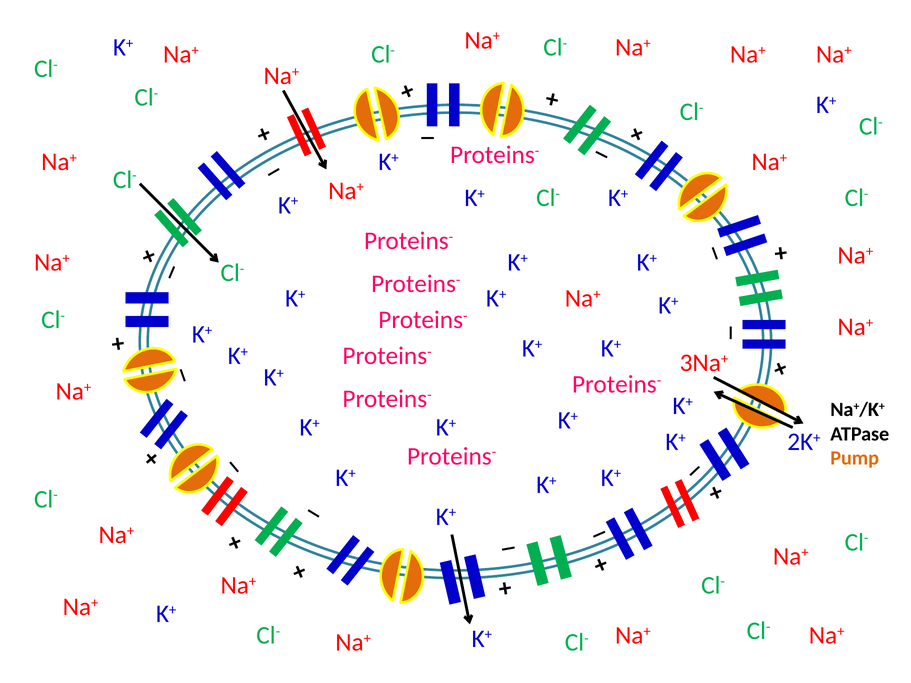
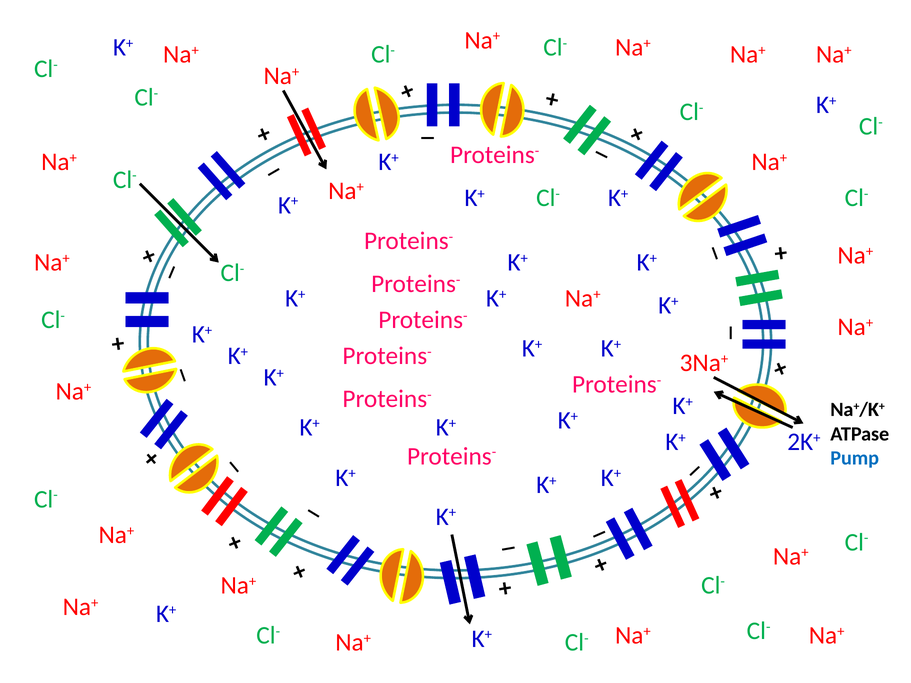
Pump colour: orange -> blue (855, 458)
